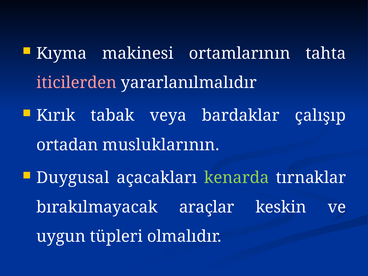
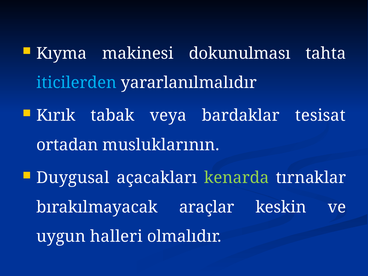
ortamlarının: ortamlarının -> dokunulması (240, 53)
iticilerden colour: pink -> light blue (76, 83)
çalışıp: çalışıp -> tesisat (320, 116)
tüpleri: tüpleri -> halleri (116, 237)
